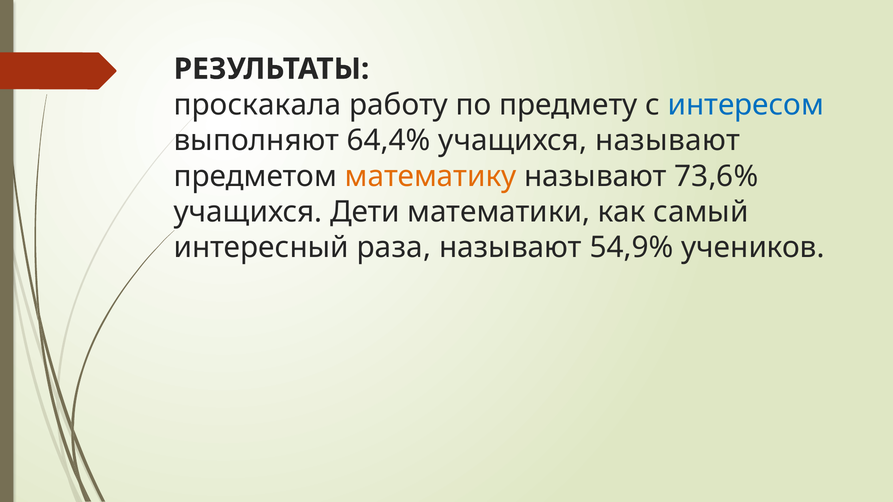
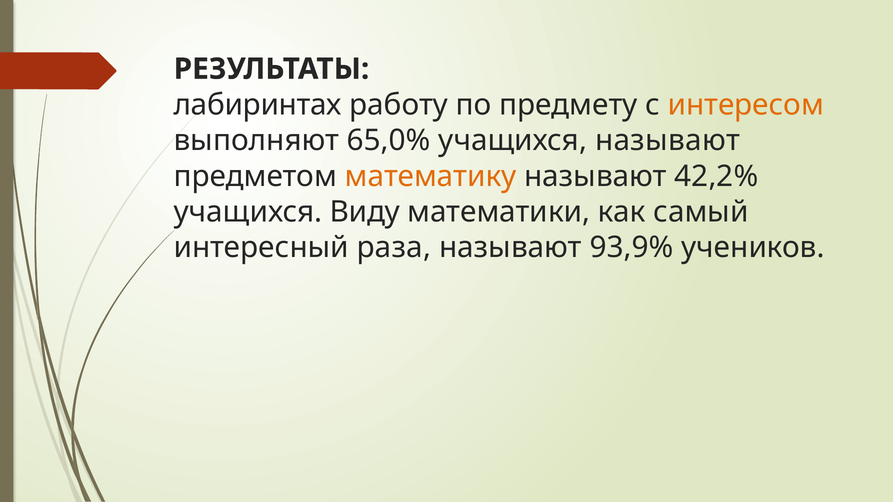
проскакала: проскакала -> лабиринтах (258, 105)
интересом colour: blue -> orange (746, 105)
64,4%: 64,4% -> 65,0% (389, 141)
73,6%: 73,6% -> 42,2% (716, 176)
Дети: Дети -> Виду (365, 212)
54,9%: 54,9% -> 93,9% (631, 248)
